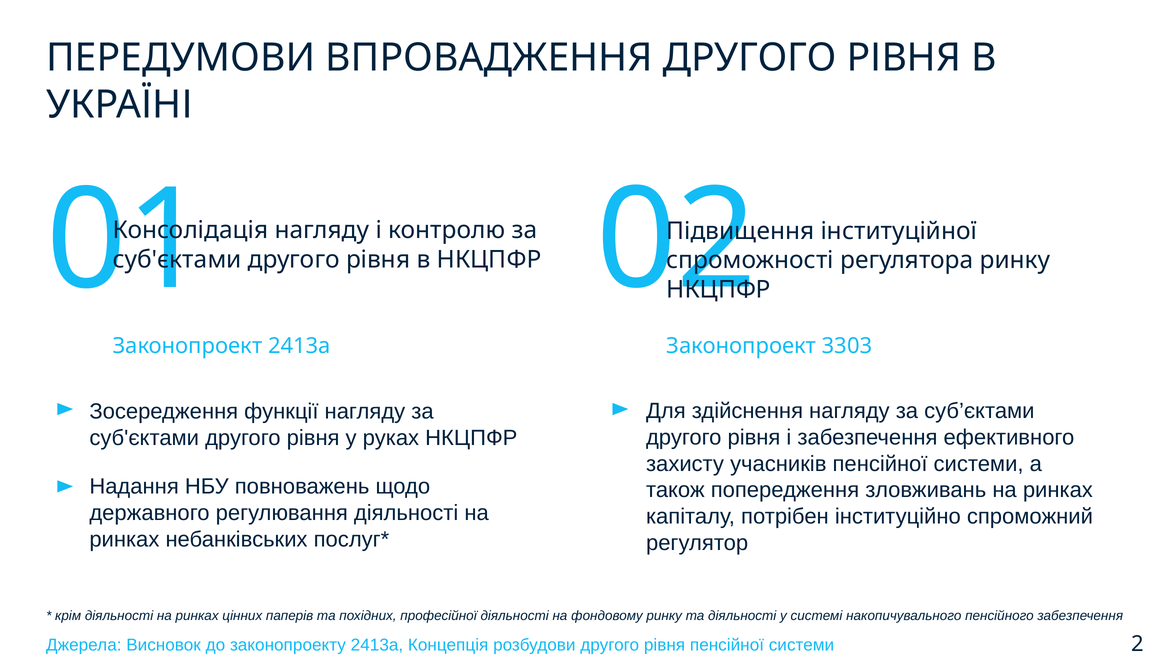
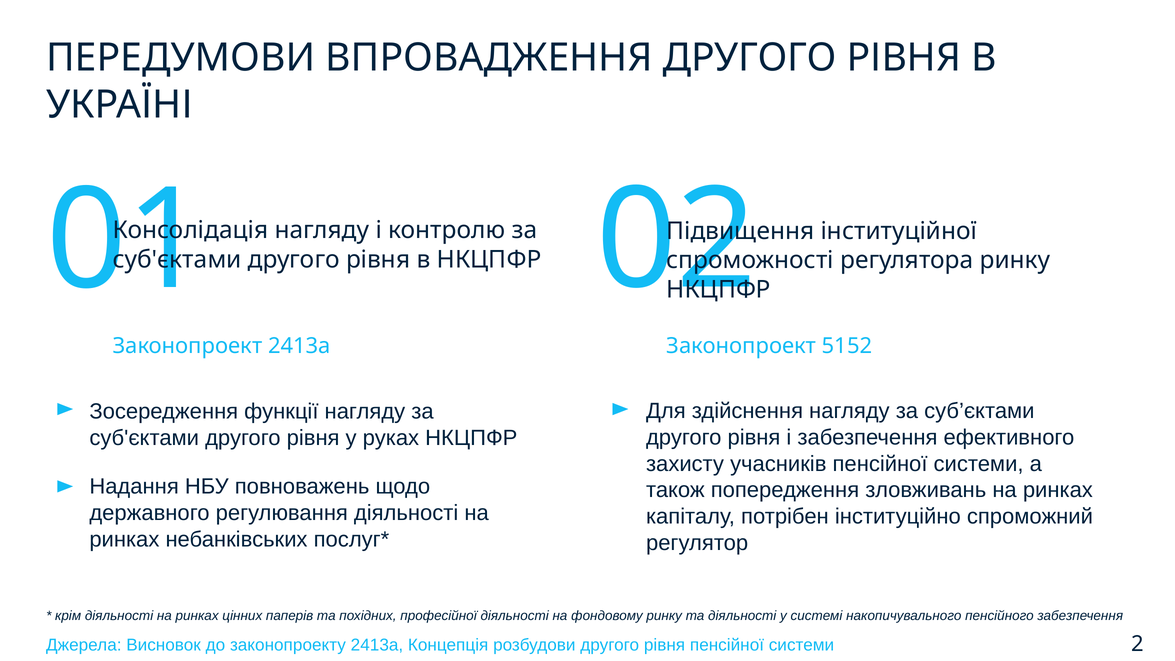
3303: 3303 -> 5152 (847, 346)
